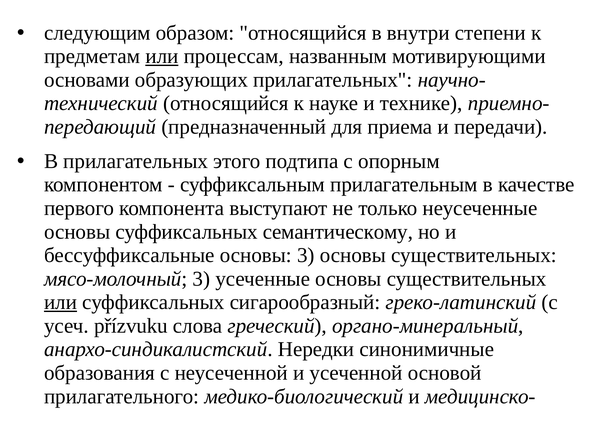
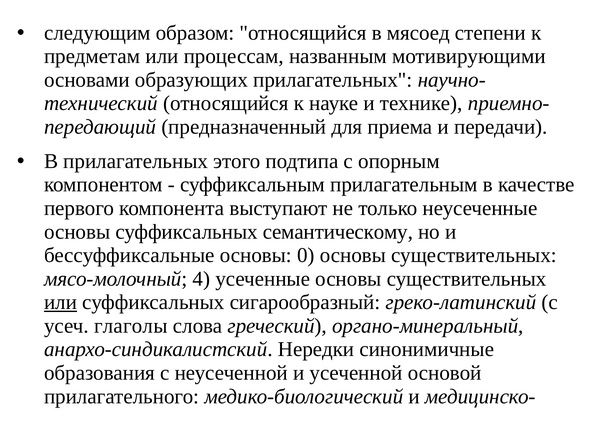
внутри: внутри -> мясоед (418, 33)
или underline: present -> none (162, 56)
основы 3: 3 -> 0 (306, 255)
мясо-молочный 3: 3 -> 4 (201, 279)
přízvuku: přízvuku -> глаголы (131, 326)
